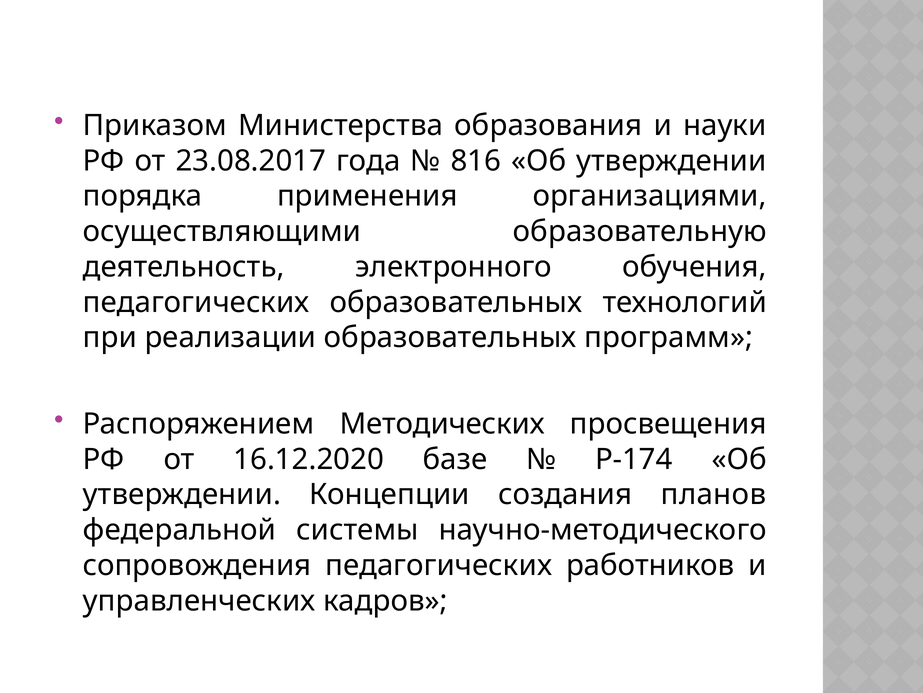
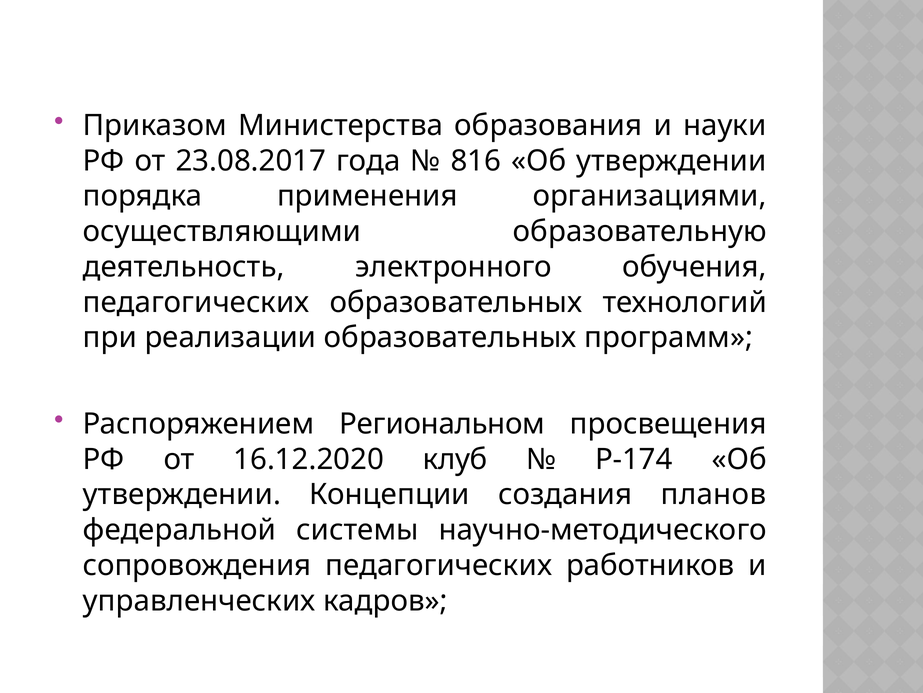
Методических: Методических -> Региональном (442, 424)
базе: базе -> клуб (455, 459)
